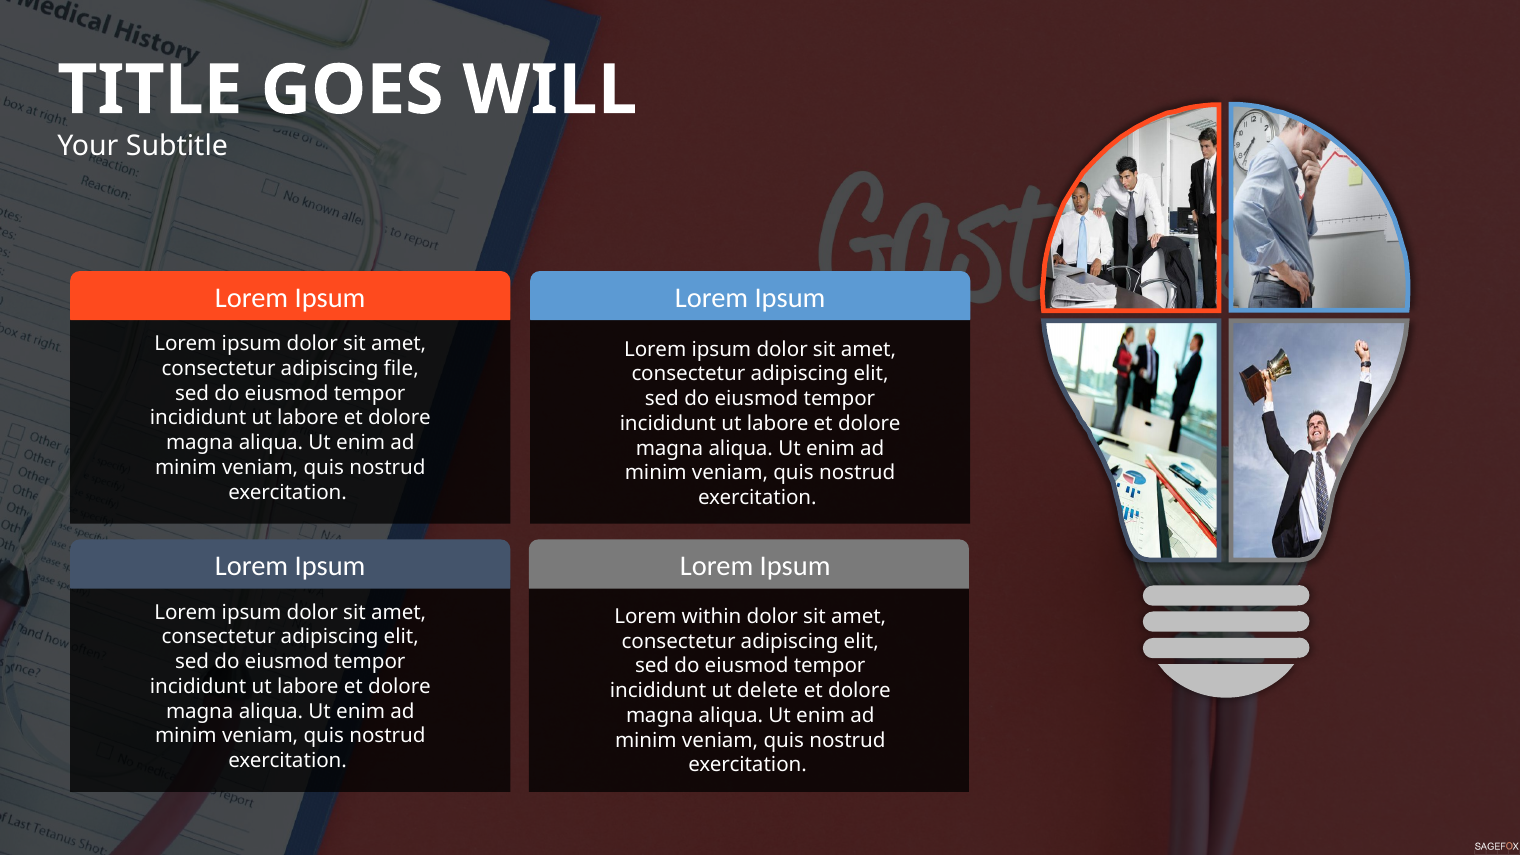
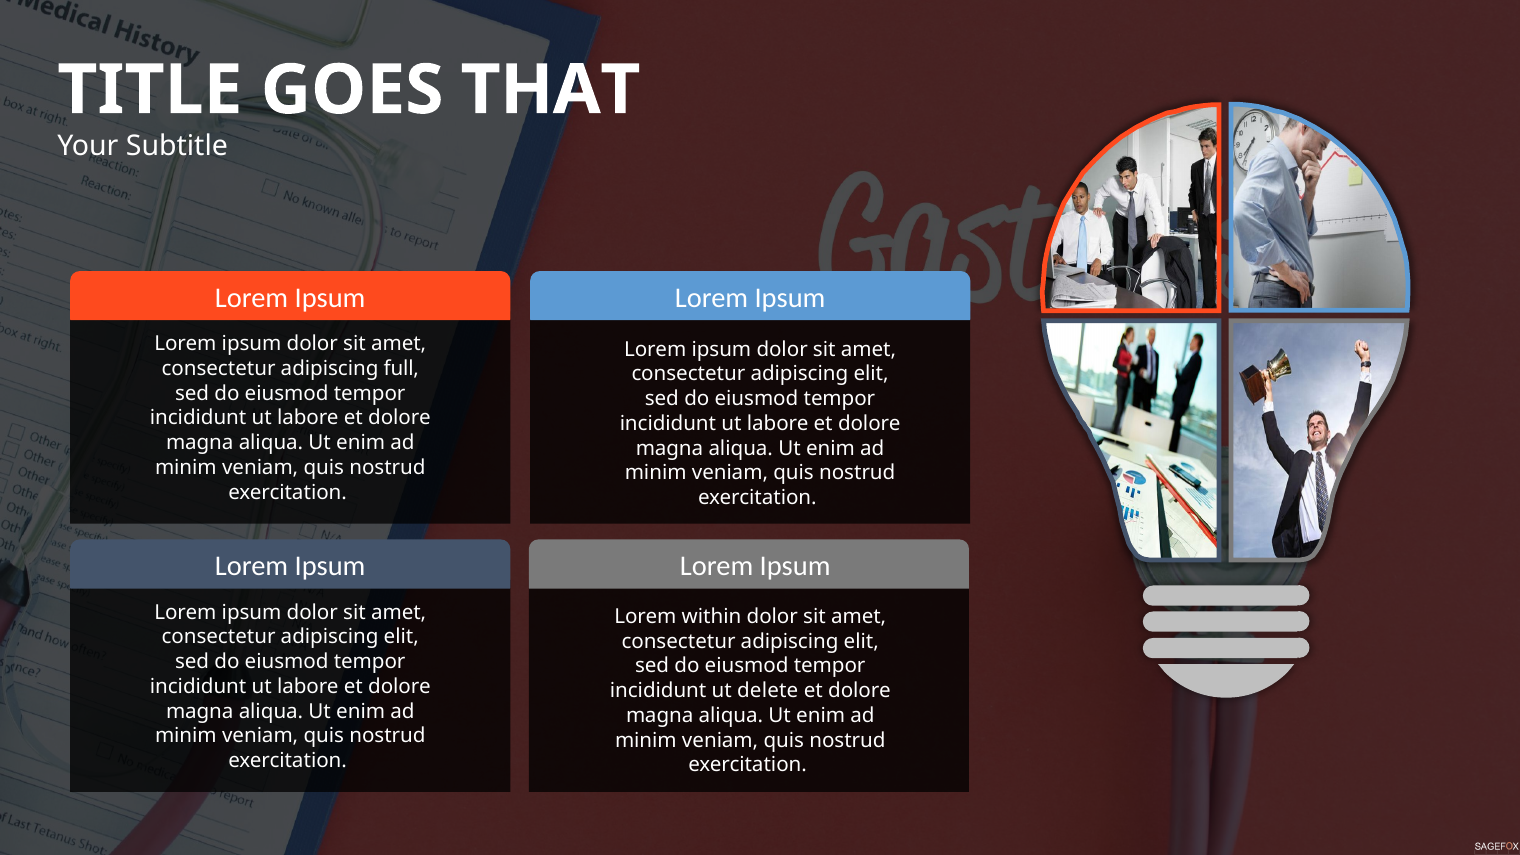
WILL: WILL -> THAT (551, 90)
file: file -> full (401, 369)
